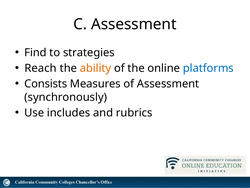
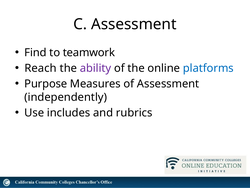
strategies: strategies -> teamwork (89, 52)
ability colour: orange -> purple (96, 68)
Consists: Consists -> Purpose (46, 84)
synchronously: synchronously -> independently (66, 97)
